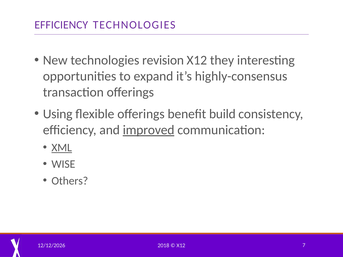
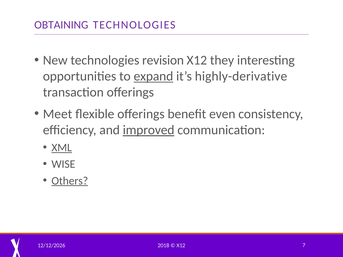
EFFICIENCY: EFFICIENCY -> OBTAINING (61, 25)
expand underline: none -> present (153, 76)
highly-consensus: highly-consensus -> highly-derivative (241, 76)
Using: Using -> Meet (58, 114)
build: build -> even (222, 114)
Others underline: none -> present (70, 181)
